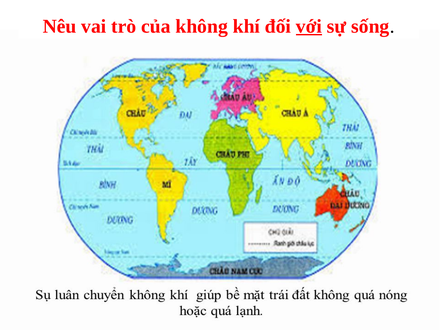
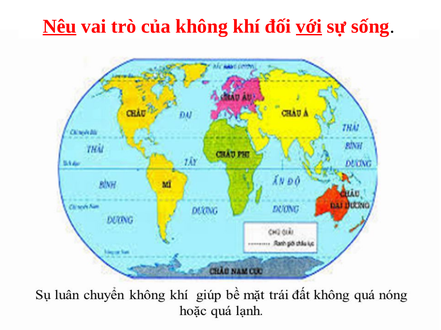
Nêu underline: none -> present (60, 26)
